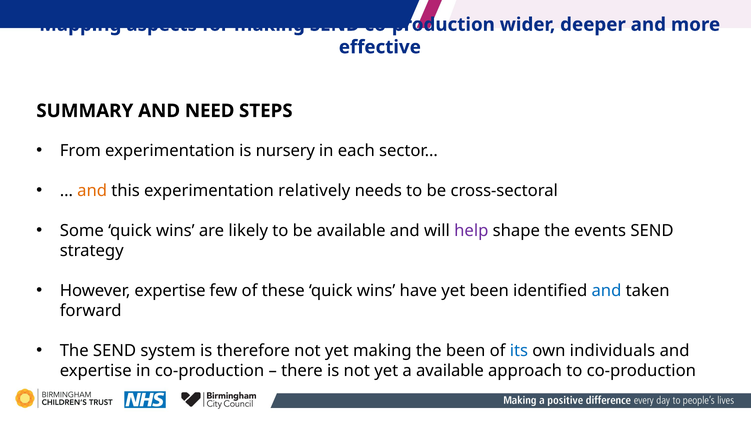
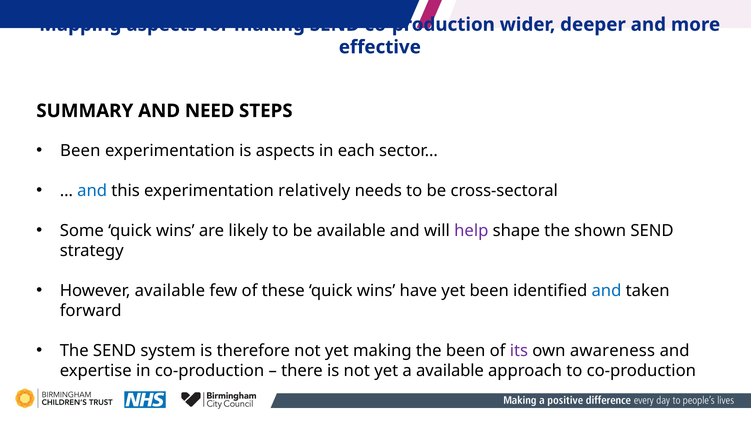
From: From -> Been (80, 151)
is nursery: nursery -> aspects (285, 151)
and colour: orange -> blue (92, 191)
events: events -> shown (600, 231)
However expertise: expertise -> available (170, 291)
its colour: blue -> purple (519, 351)
individuals: individuals -> awareness (612, 351)
